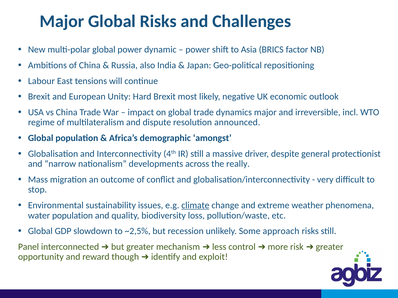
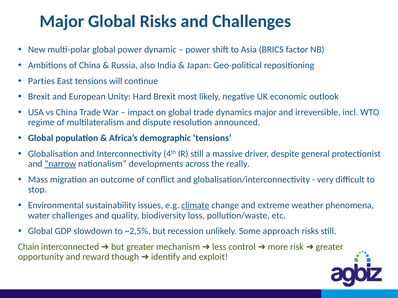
Labour: Labour -> Parties (41, 81)
demographic amongst: amongst -> tensions (212, 138)
narrow underline: none -> present (60, 164)
water population: population -> challenges (72, 216)
Panel: Panel -> Chain (29, 247)
